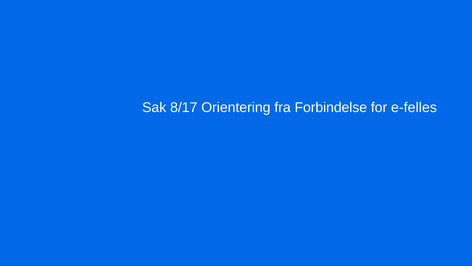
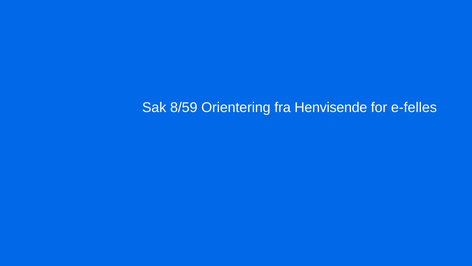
8/17: 8/17 -> 8/59 (184, 107)
Forbindelse: Forbindelse -> Henvisende (331, 107)
